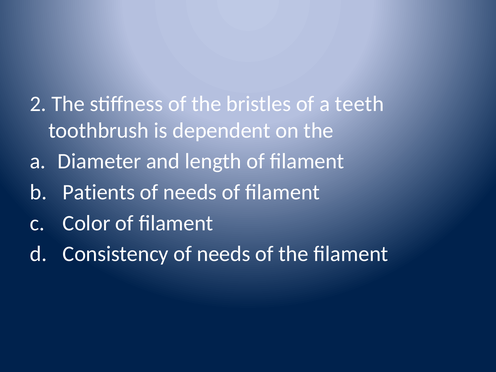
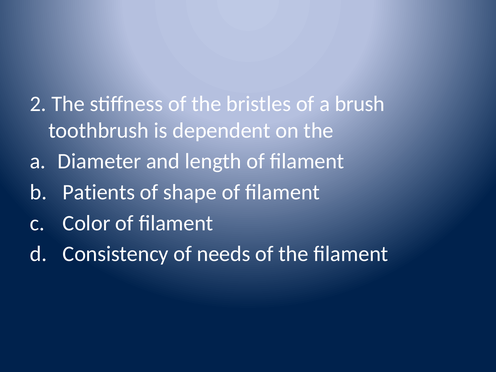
teeth: teeth -> brush (360, 104)
needs: needs -> shape (190, 192)
